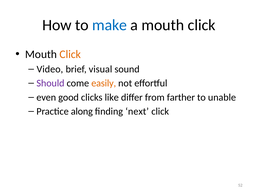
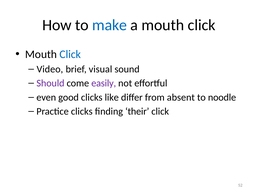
Click colour: orange -> blue (70, 54)
easily colour: orange -> purple (104, 83)
farther: farther -> absent (181, 97)
unable: unable -> noodle (222, 97)
Practice along: along -> clicks (82, 111)
next: next -> their (137, 111)
